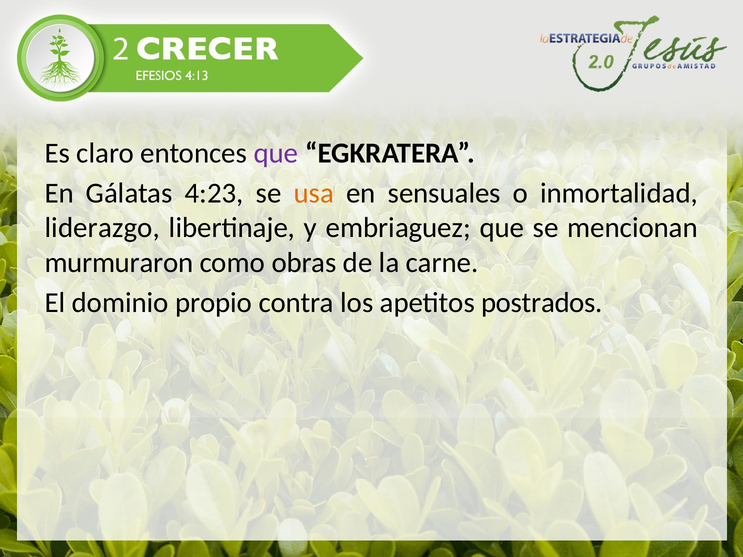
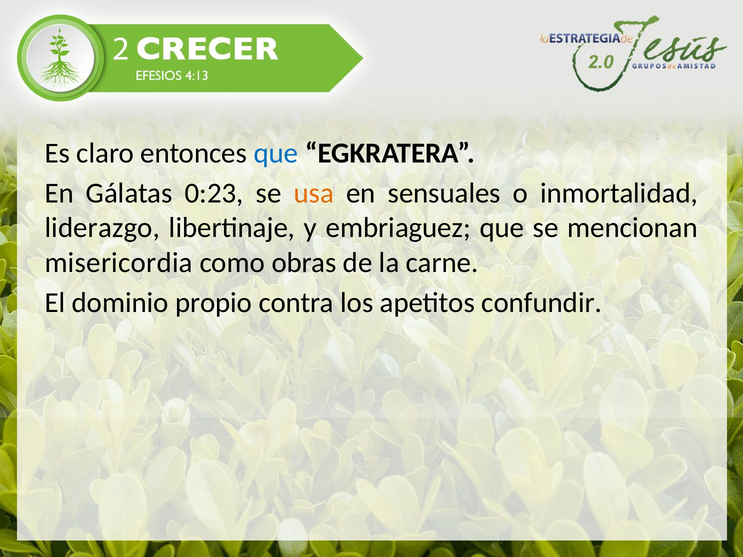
que colour: purple -> blue (276, 153)
4:23: 4:23 -> 0:23 (214, 193)
murmuraron: murmuraron -> misericordia (119, 263)
postrados: postrados -> confundir (542, 303)
